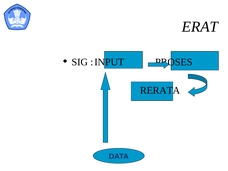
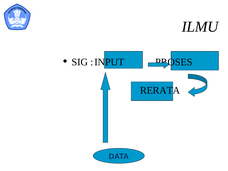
ERAT: ERAT -> ILMU (200, 27)
